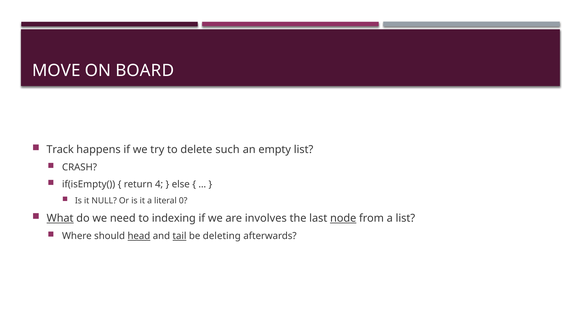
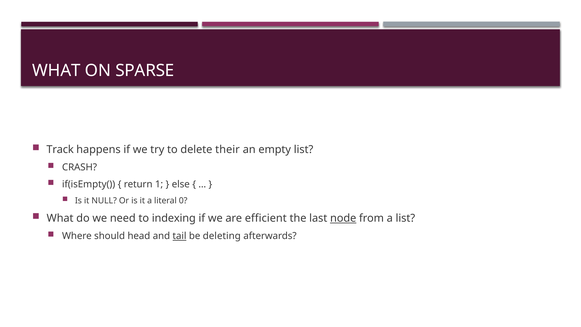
MOVE: MOVE -> WHAT (56, 71)
BOARD: BOARD -> SPARSE (145, 71)
such: such -> their (228, 149)
4: 4 -> 1 (159, 184)
What underline: present -> none (60, 218)
involves: involves -> efficient (266, 218)
head underline: present -> none (139, 236)
